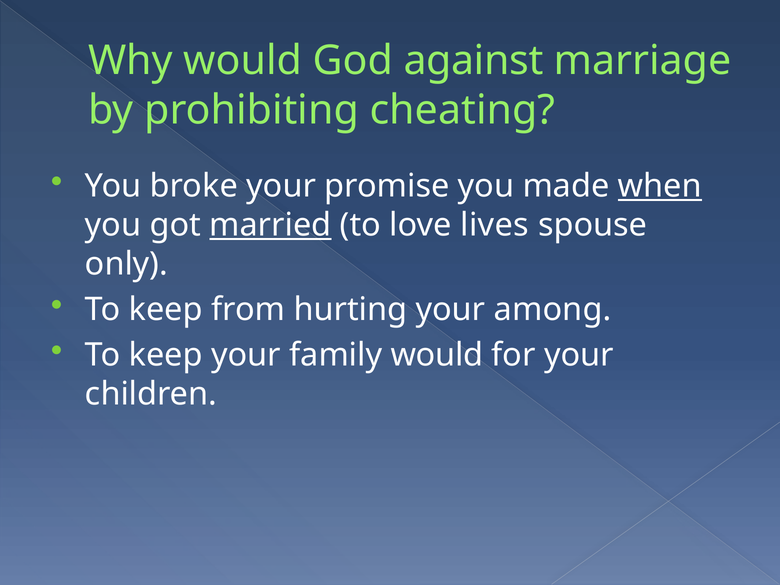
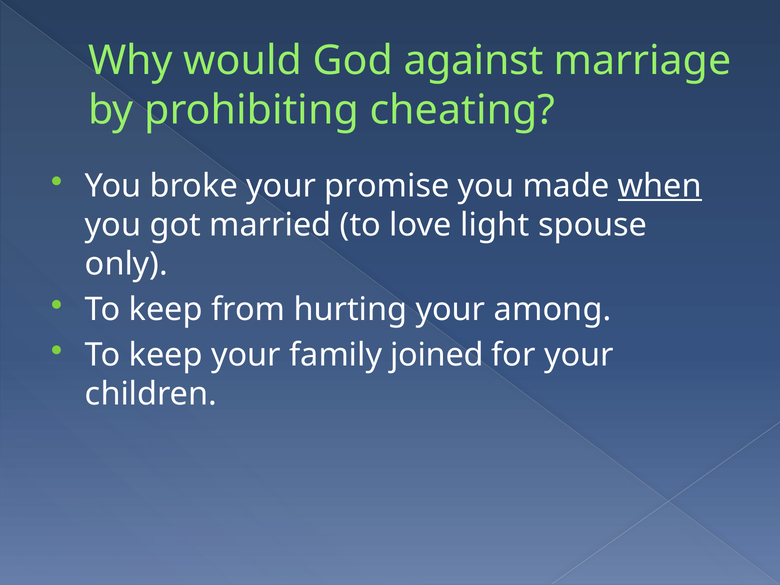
married underline: present -> none (270, 225)
lives: lives -> light (495, 225)
family would: would -> joined (437, 355)
